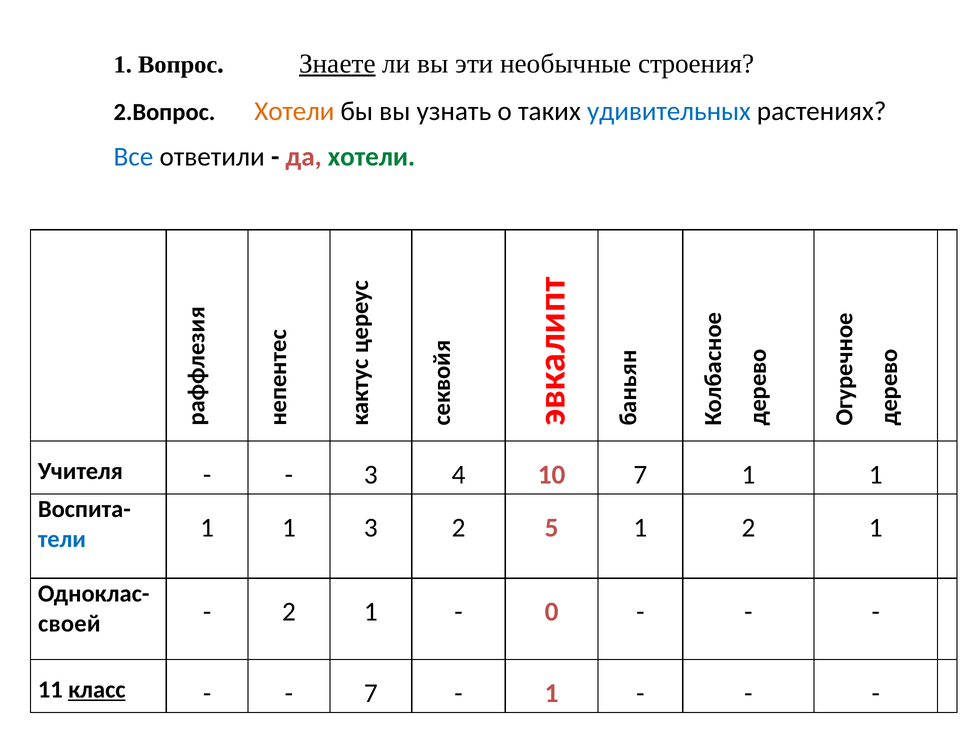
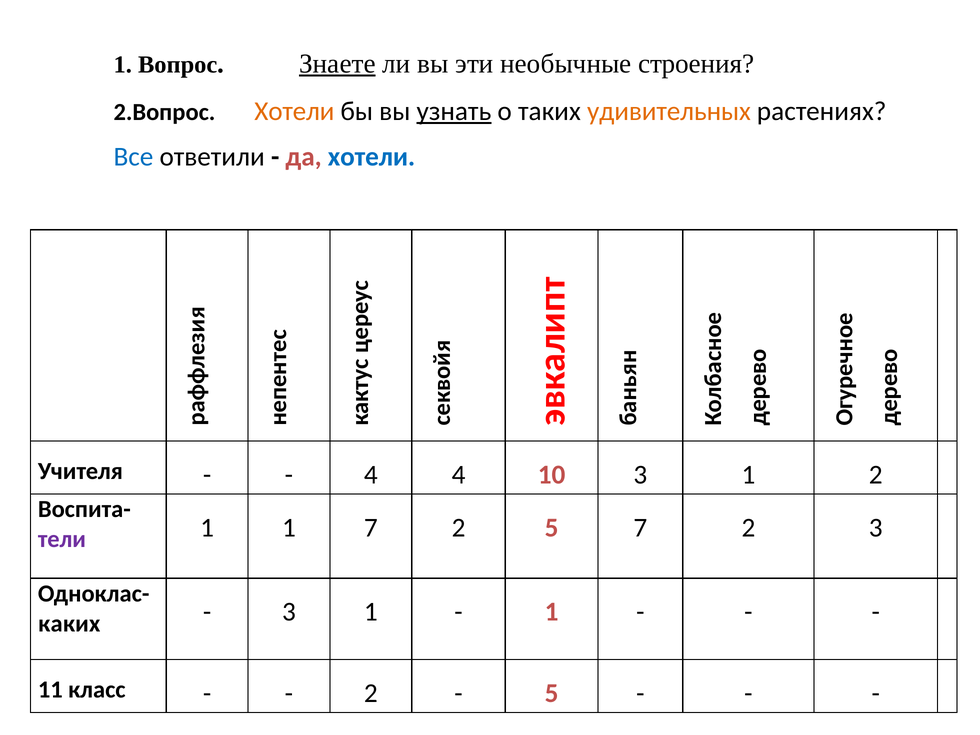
узнать underline: none -> present (454, 111)
удивительных colour: blue -> orange (669, 111)
хотели colour: green -> blue (372, 157)
3: 3 -> 4 (371, 475)
10 7: 7 -> 3 (640, 475)
1: 1 -> 2 (876, 475)
тели colour: blue -> purple (62, 539)
1 3: 3 -> 7 (371, 528)
5 1: 1 -> 7 (640, 528)
1: 1 -> 3 (876, 528)
своей: своей -> каких (69, 623)
2: 2 -> 3 (289, 612)
0: 0 -> 1 (552, 612)
класс underline: present -> none (97, 690)
7: 7 -> 2 (371, 693)
1: 1 -> 5 (552, 693)
